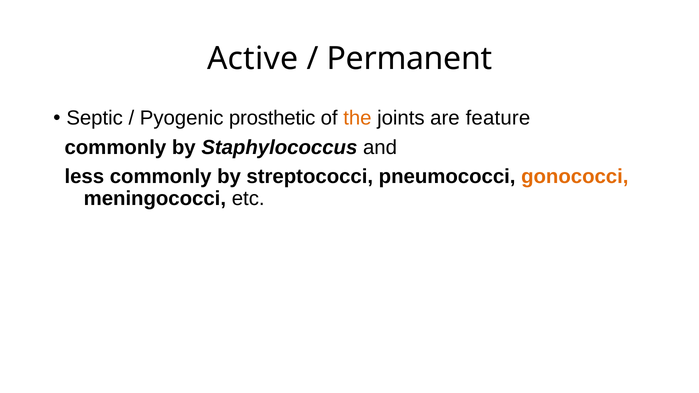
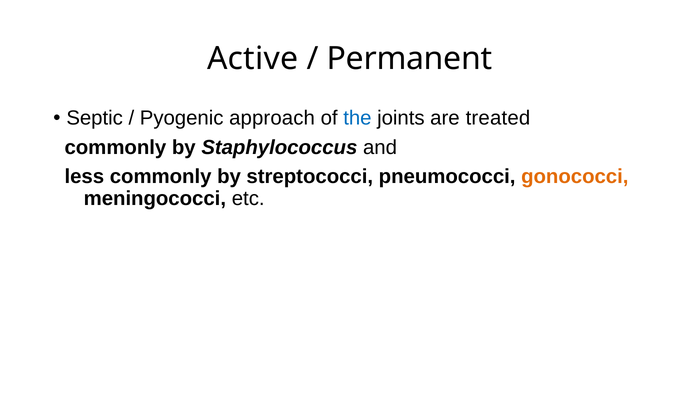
prosthetic: prosthetic -> approach (272, 118)
the colour: orange -> blue (357, 118)
feature: feature -> treated (498, 118)
